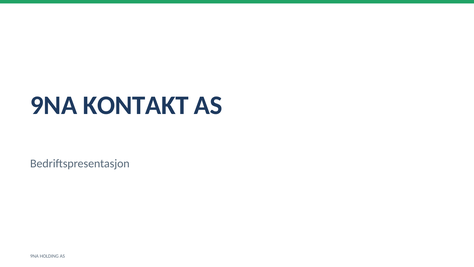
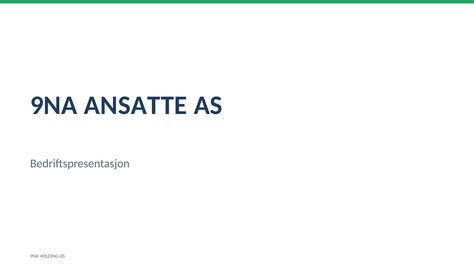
KONTAKT: KONTAKT -> ANSATTE (135, 105)
